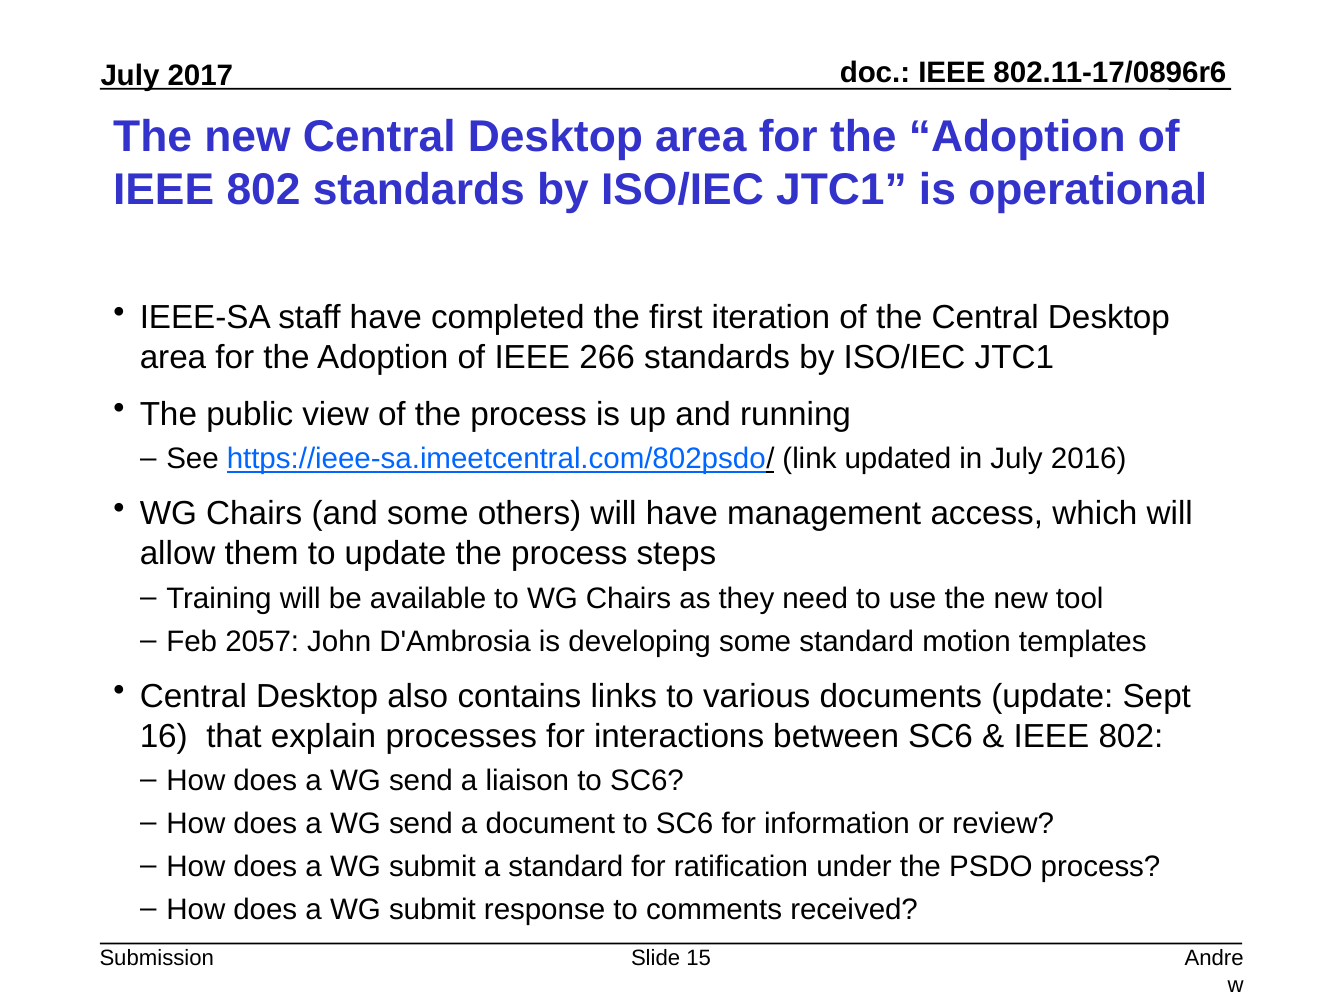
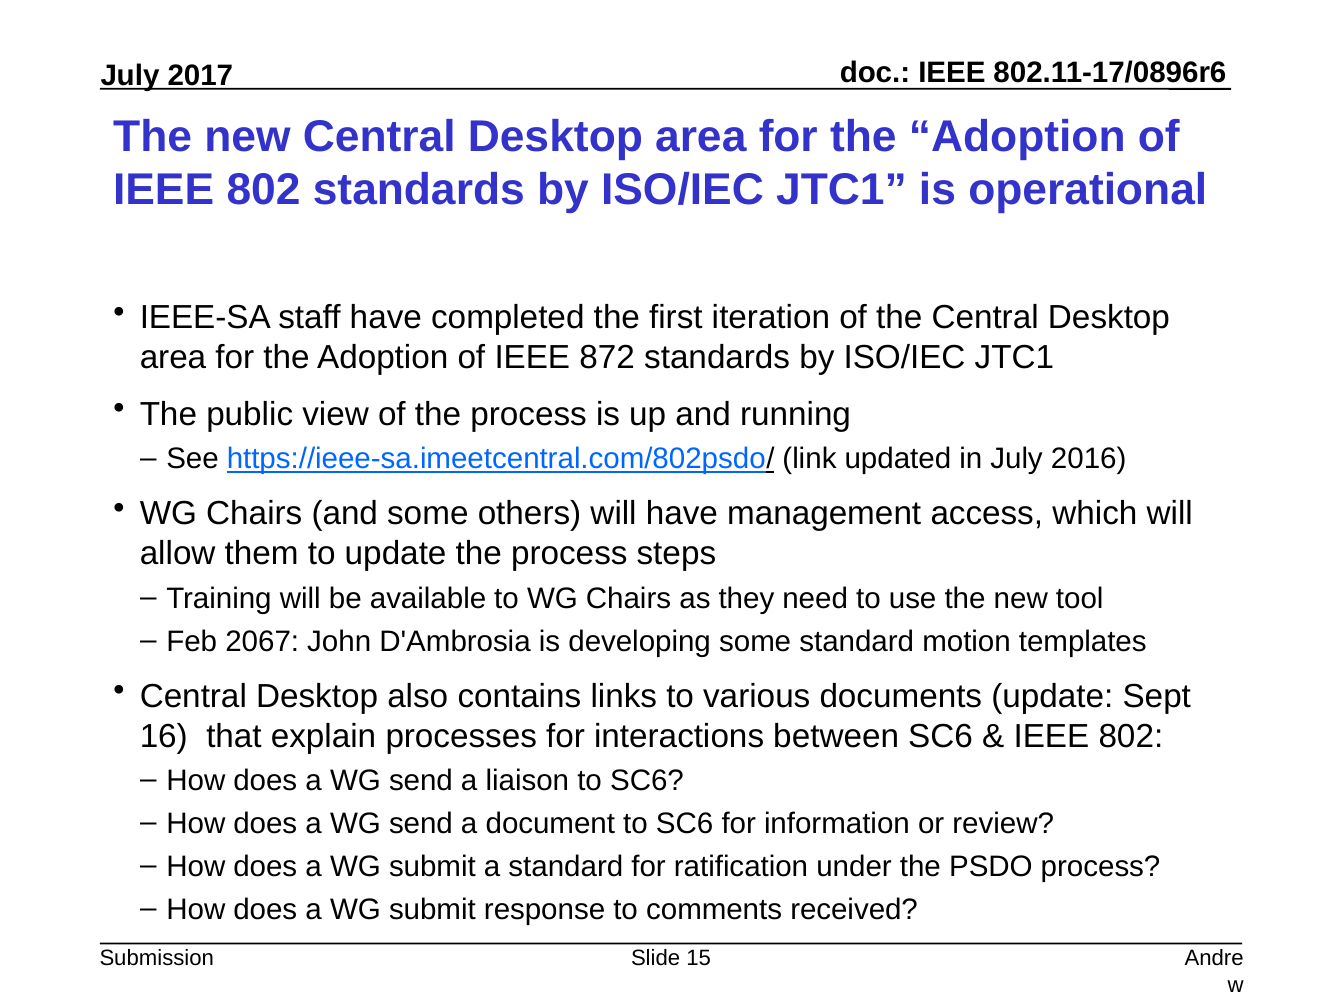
266: 266 -> 872 (607, 357)
2057: 2057 -> 2067 (262, 641)
